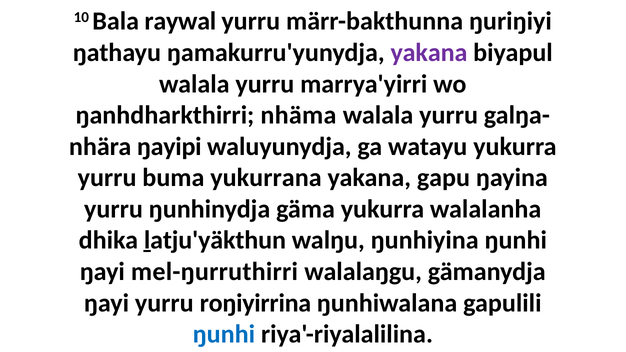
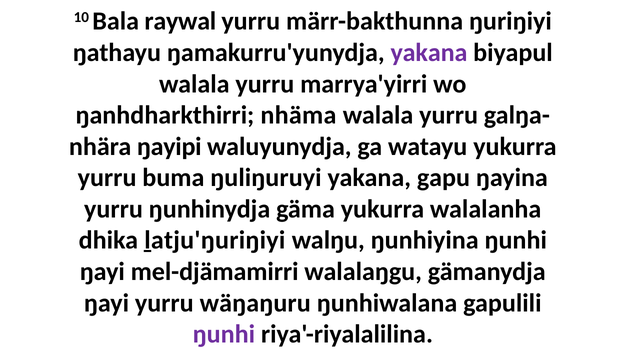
yukurrana: yukurrana -> ŋuliŋuruyi (266, 178)
ḻatju'yäkthun: ḻatju'yäkthun -> ḻatju'ŋuriŋiyi (215, 240)
mel-ŋurruthirri: mel-ŋurruthirri -> mel-djämamirri (215, 272)
roŋiyirrina: roŋiyirrina -> wäŋaŋuru (255, 303)
ŋunhi colour: blue -> purple (224, 334)
